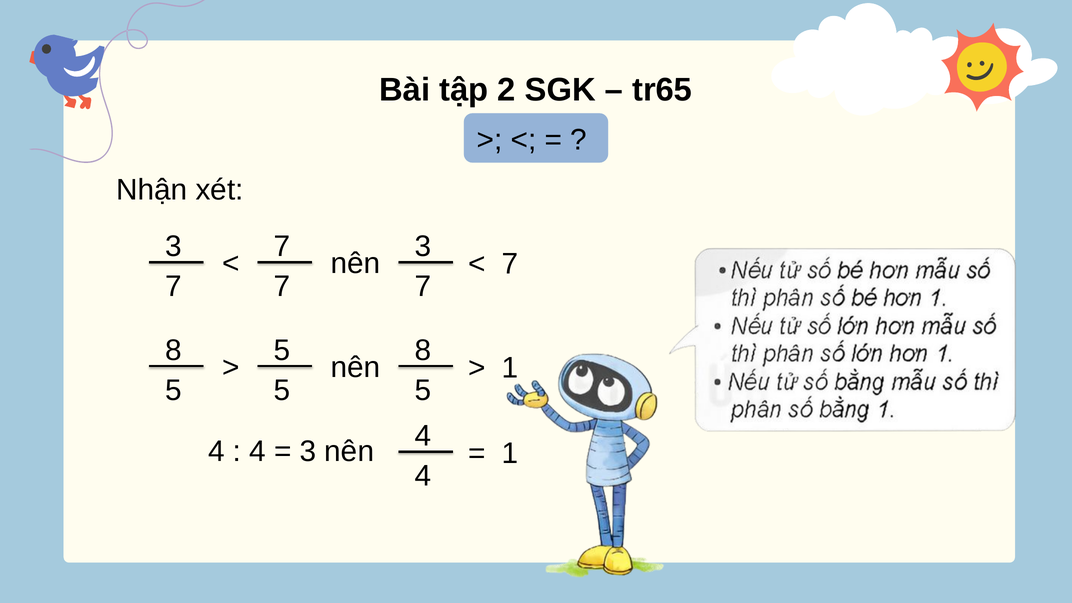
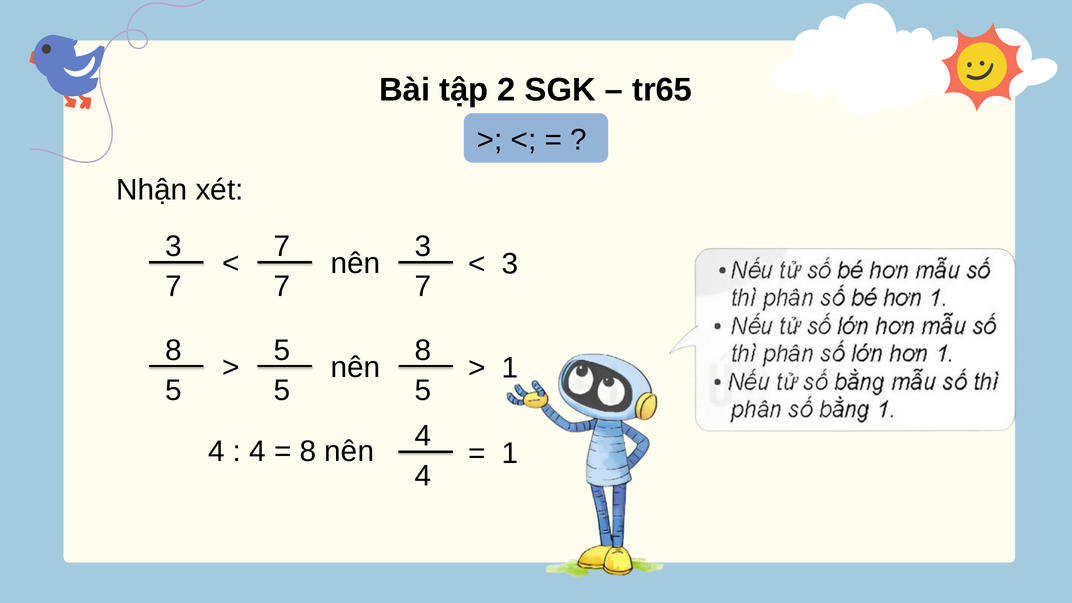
7: 7 -> 3 (510, 264)
3: 3 -> 8 (308, 451)
